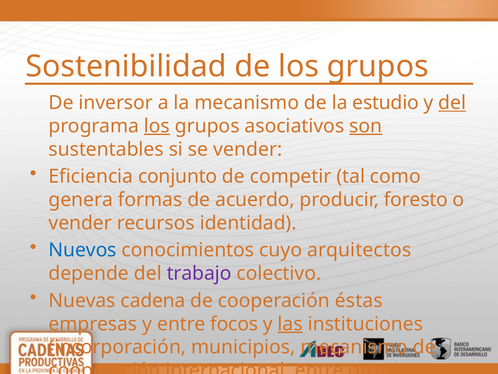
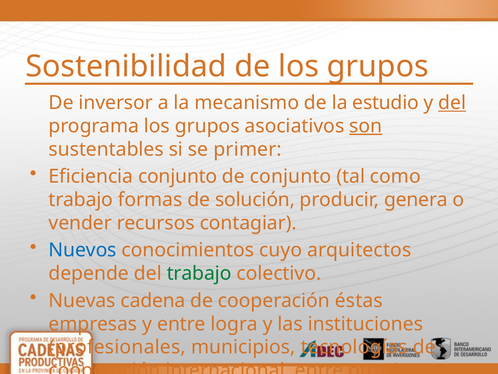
los underline: present -> none (157, 126)
se vender: vender -> primer (248, 149)
de competir: competir -> conjunto (291, 176)
genera: genera -> trabajo (81, 200)
acuerdo: acuerdo -> solución (255, 200)
foresto: foresto -> genera (416, 200)
identidad: identidad -> contagiar (248, 223)
trabajo colour: purple -> green (199, 273)
focos: focos -> logra (234, 324)
las underline: present -> none (290, 324)
incorporación: incorporación -> profesionales (117, 347)
municipios mecanismo: mecanismo -> tecnologías (354, 347)
